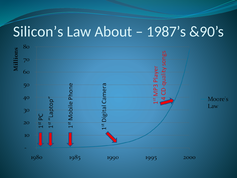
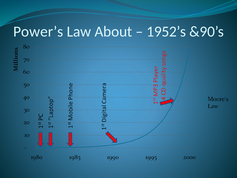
Silicon’s: Silicon’s -> Power’s (38, 31)
1987’s: 1987’s -> 1952’s (166, 31)
